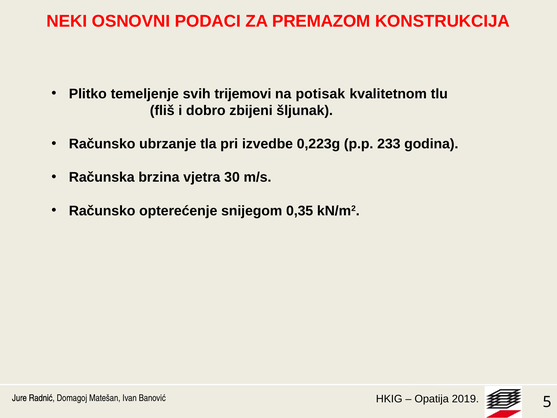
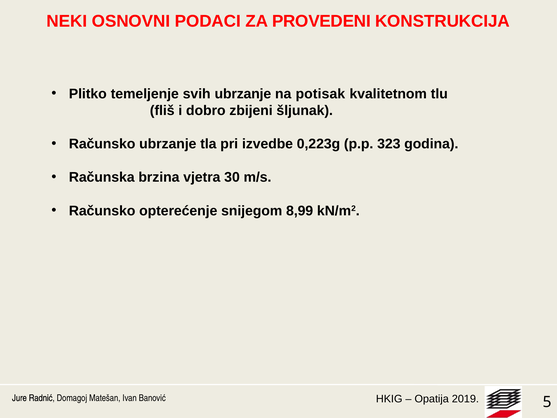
PREMAZOM: PREMAZOM -> PROVEDENI (321, 21)
svih trijemovi: trijemovi -> ubrzanje (243, 94)
233: 233 -> 323 (389, 144)
0,35: 0,35 -> 8,99 (300, 211)
